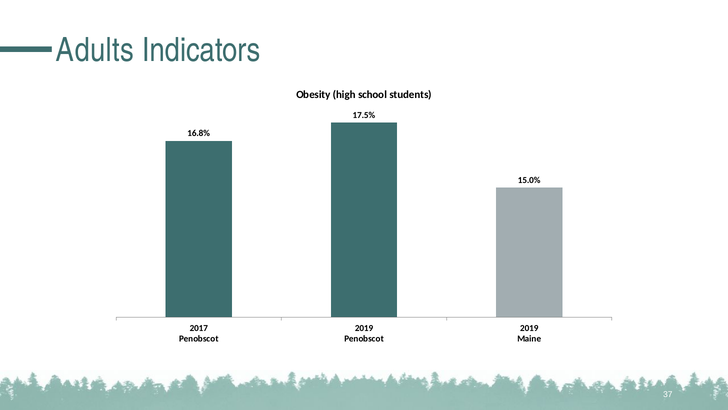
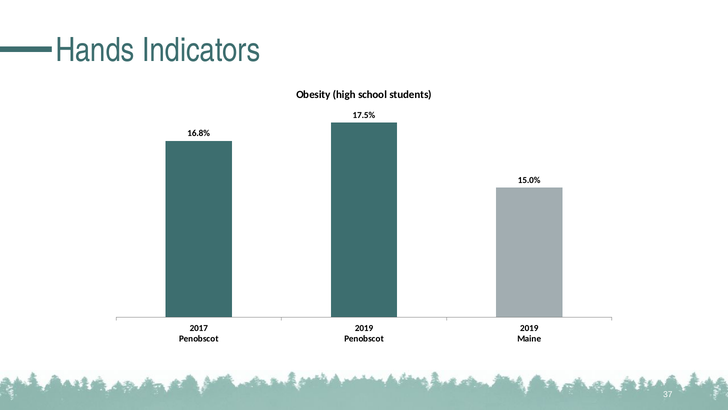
Adults: Adults -> Hands (95, 50)
